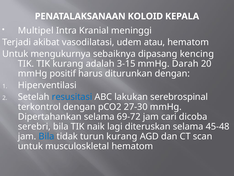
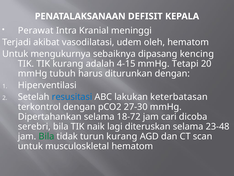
KOLOID: KOLOID -> DEFISIT (145, 16)
Multipel: Multipel -> Perawat (36, 30)
atau: atau -> oleh (154, 42)
3-15: 3-15 -> 4-15 (126, 64)
Darah: Darah -> Tetapi (185, 64)
positif: positif -> tubuh (63, 73)
serebrospinal: serebrospinal -> keterbatasan (179, 97)
69-72: 69-72 -> 18-72 (129, 116)
45-48: 45-48 -> 23-48 (218, 126)
Bila colour: blue -> green (46, 136)
